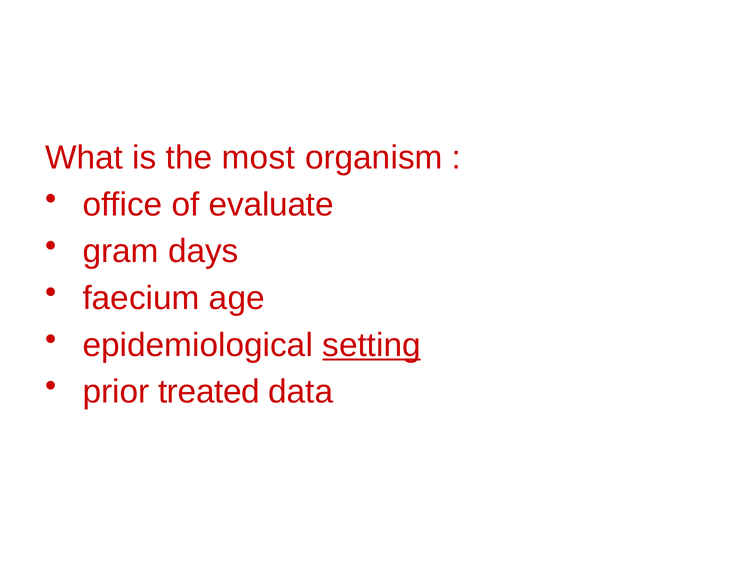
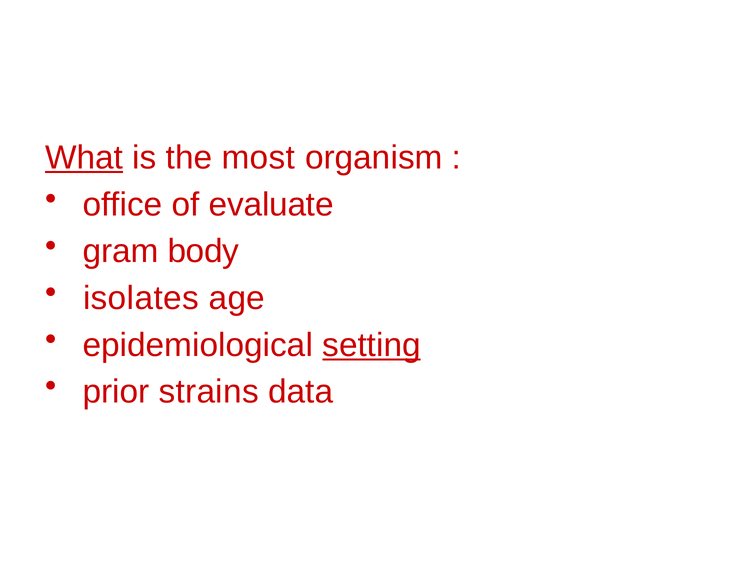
What underline: none -> present (84, 158)
days: days -> body (203, 251)
faecium: faecium -> isolates (141, 298)
treated: treated -> strains (209, 392)
